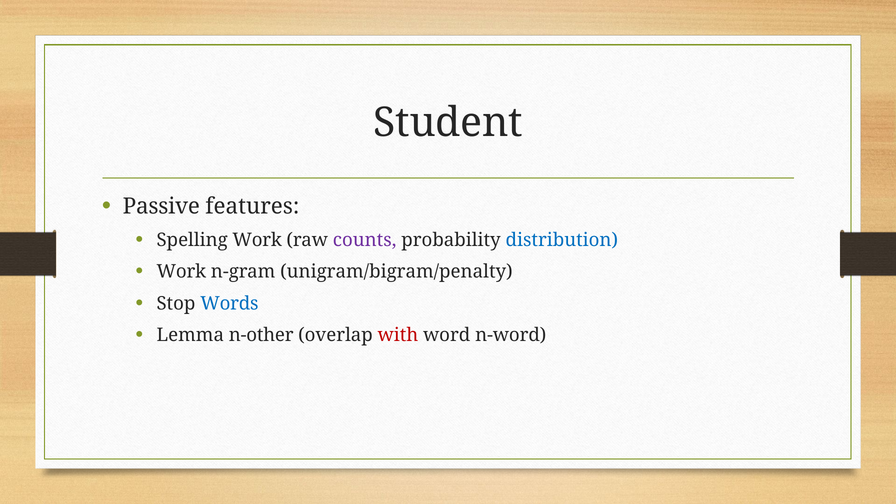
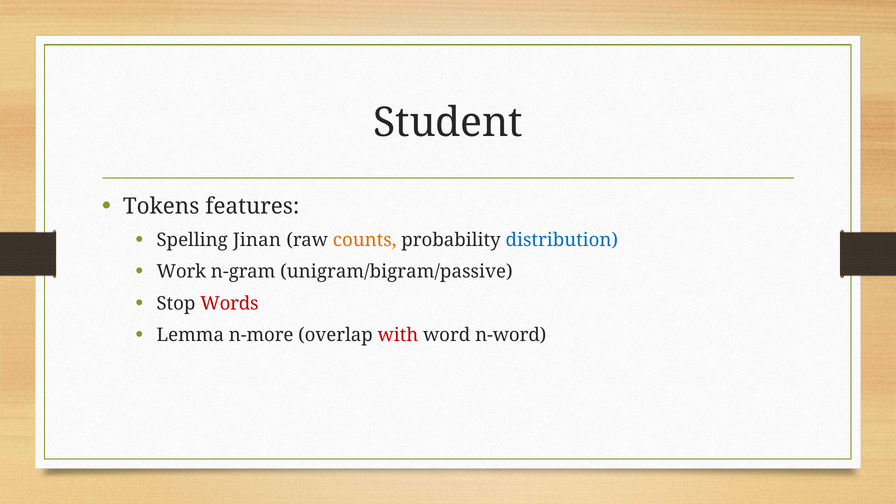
Passive: Passive -> Tokens (161, 206)
Spelling Work: Work -> Jinan (257, 240)
counts colour: purple -> orange (365, 240)
unigram/bigram/penalty: unigram/bigram/penalty -> unigram/bigram/passive (396, 272)
Words colour: blue -> red (229, 304)
n-other: n-other -> n-more (261, 335)
